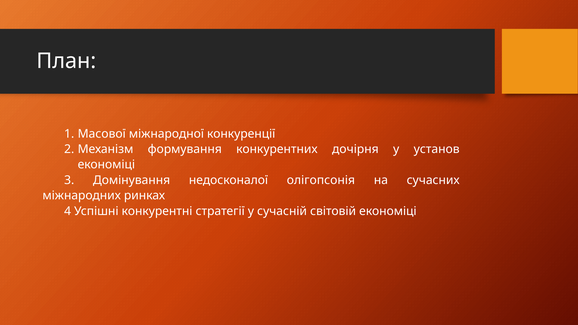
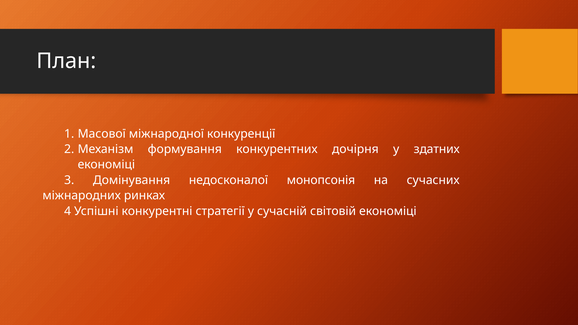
установ: установ -> здатних (437, 149)
олігопсонія: олігопсонія -> монопсонія (321, 180)
